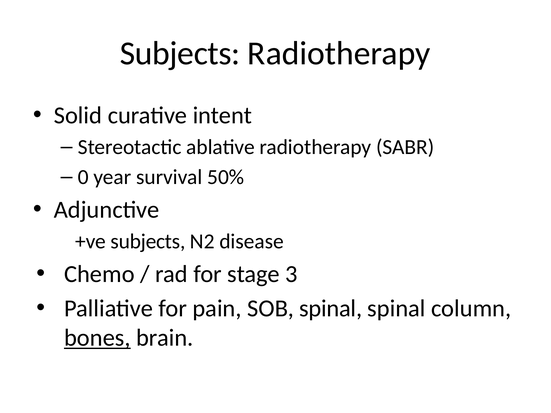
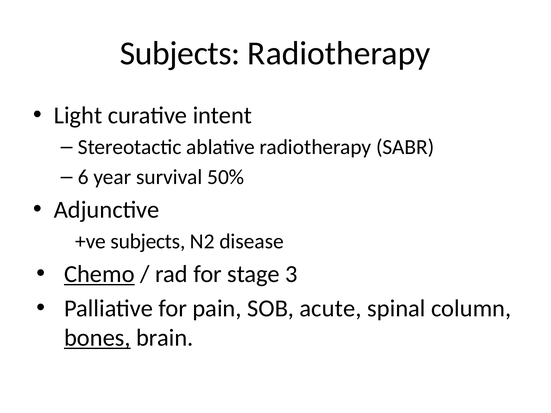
Solid: Solid -> Light (78, 116)
0: 0 -> 6 (83, 177)
Chemo underline: none -> present (99, 274)
SOB spinal: spinal -> acute (330, 309)
